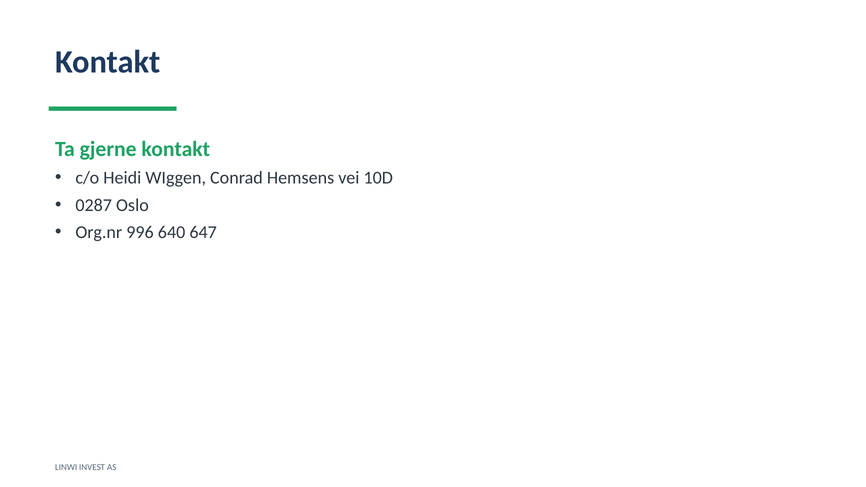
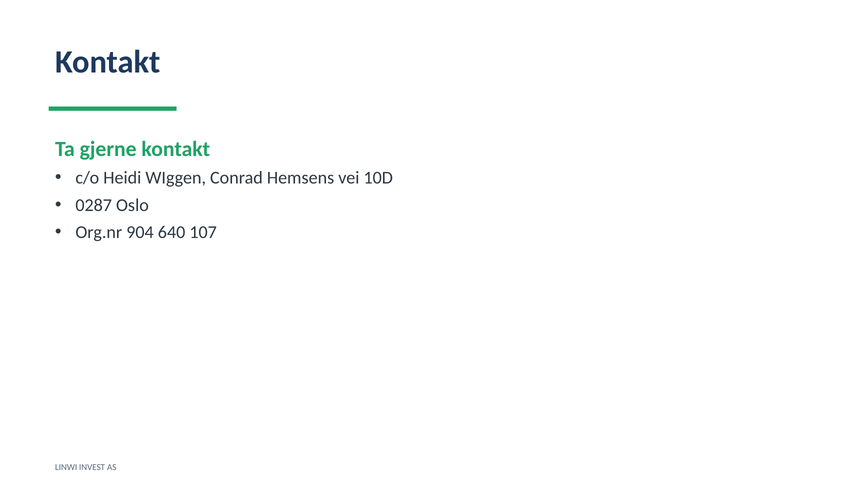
996: 996 -> 904 (140, 232)
647: 647 -> 107 (203, 232)
